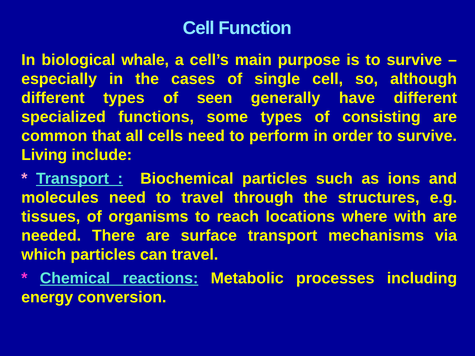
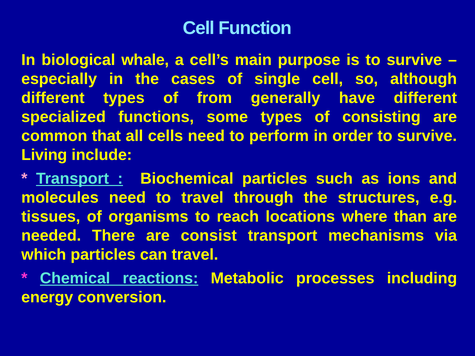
seen: seen -> from (214, 98)
with: with -> than (410, 217)
surface: surface -> consist (209, 236)
